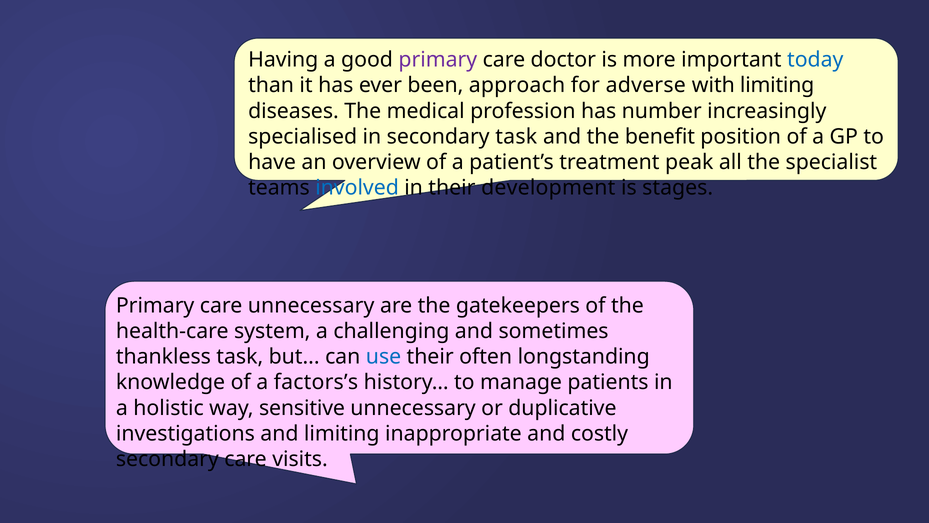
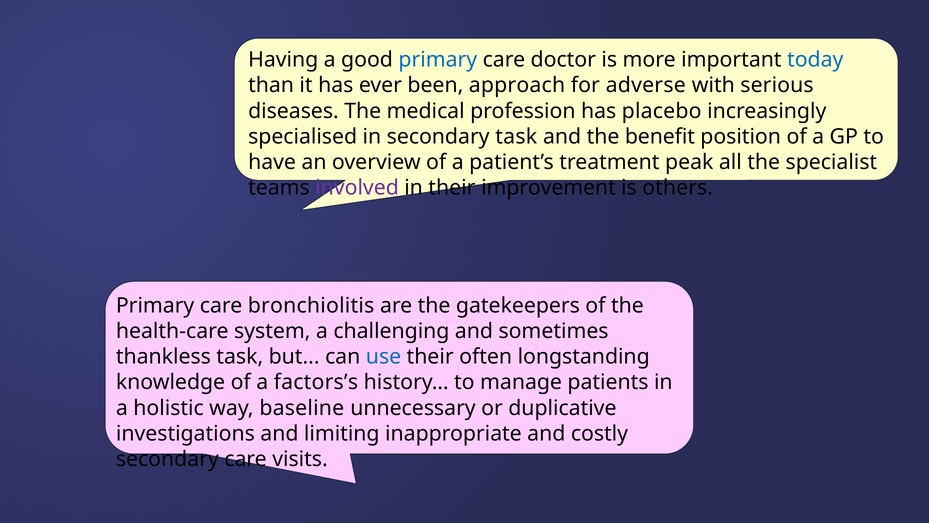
primary colour: purple -> blue (438, 60)
with limiting: limiting -> serious (777, 85)
number: number -> placebo (662, 111)
involved colour: blue -> purple (357, 188)
development: development -> improvement (548, 188)
stages: stages -> others (678, 188)
care unnecessary: unnecessary -> bronchiolitis (311, 306)
sensitive: sensitive -> baseline (302, 408)
